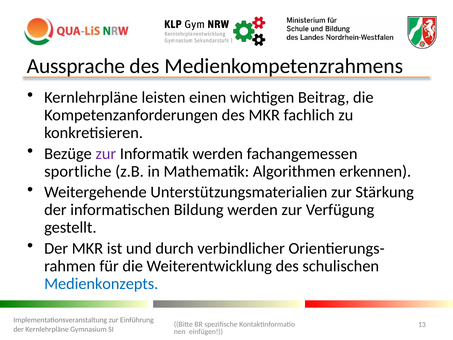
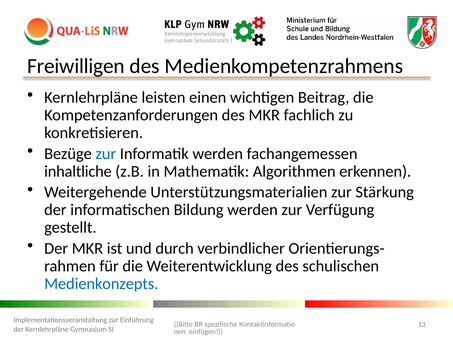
Aussprache: Aussprache -> Freiwilligen (76, 66)
zur colour: purple -> blue (106, 154)
sportliche: sportliche -> inhaltliche (78, 171)
